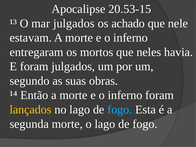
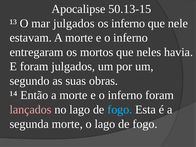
20.53-15: 20.53-15 -> 50.13-15 (130, 9)
os achado: achado -> inferno (128, 23)
lançados colour: yellow -> pink (31, 110)
